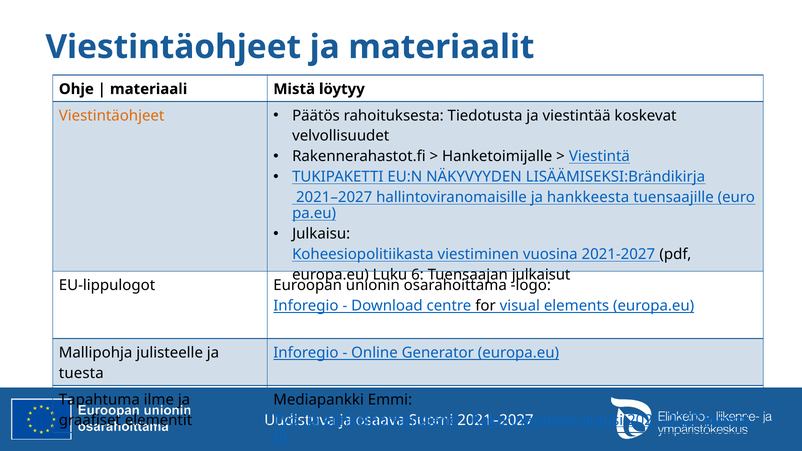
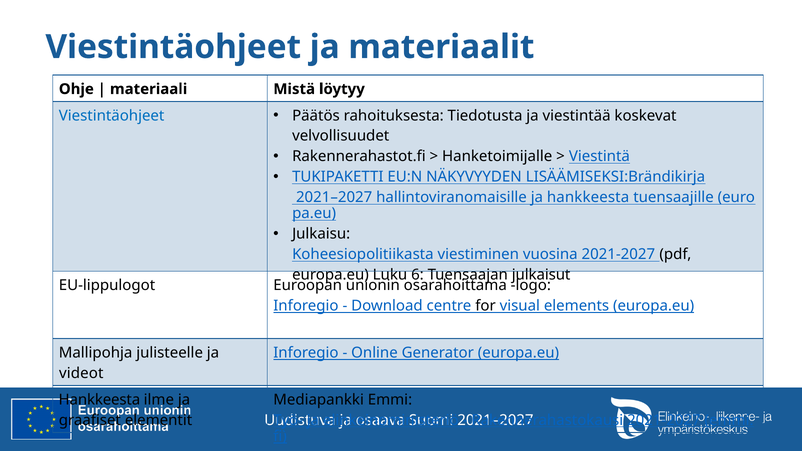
Viestintäohjeet colour: orange -> blue (112, 116)
tuesta: tuesta -> videot (81, 373)
Tapahtuma: Tapahtuma -> Hankkeesta (99, 400)
